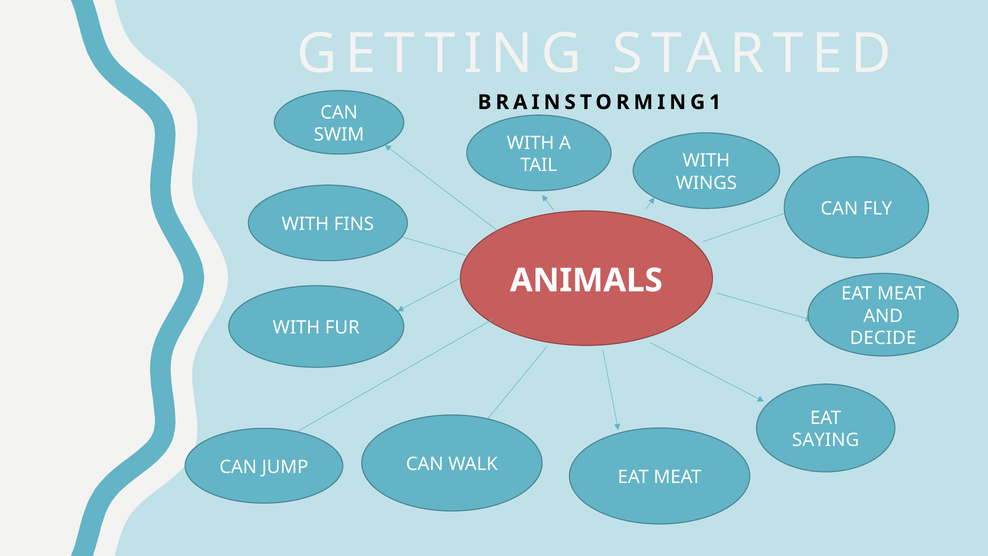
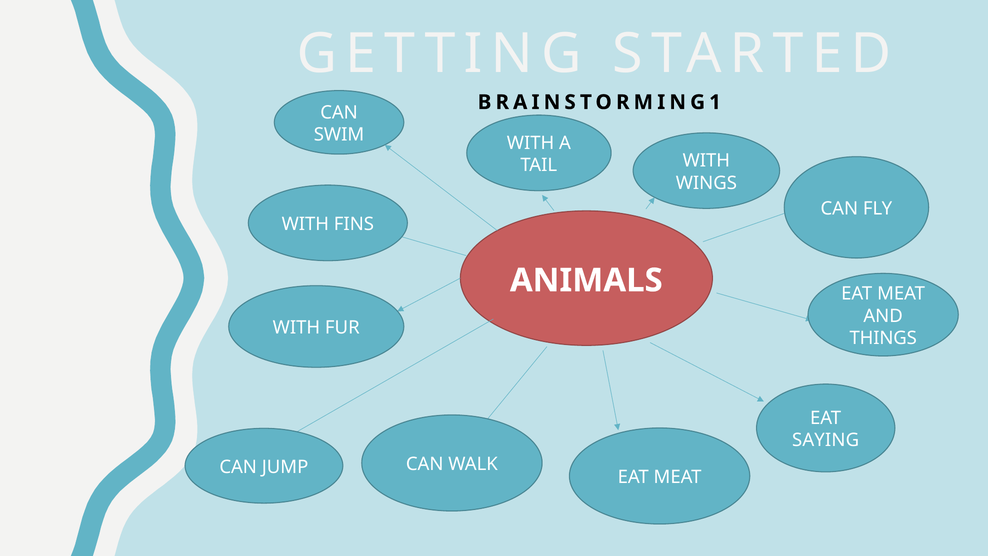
DECIDE: DECIDE -> THINGS (883, 338)
